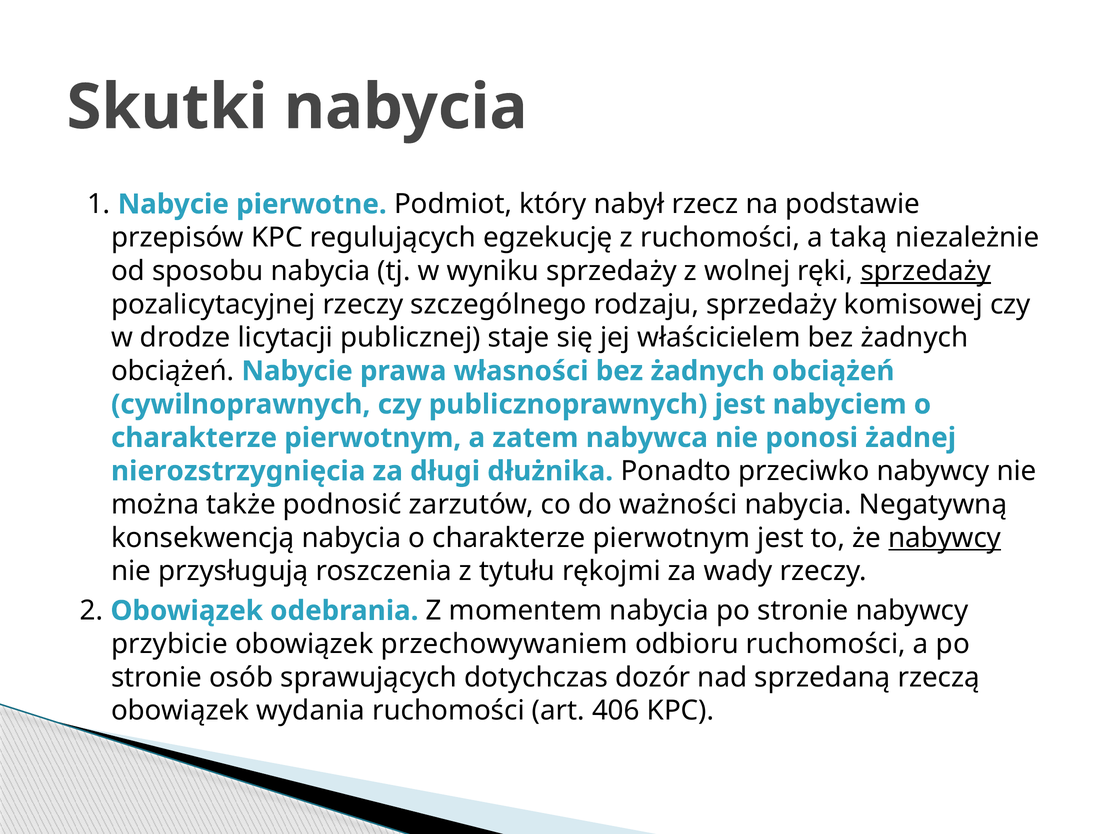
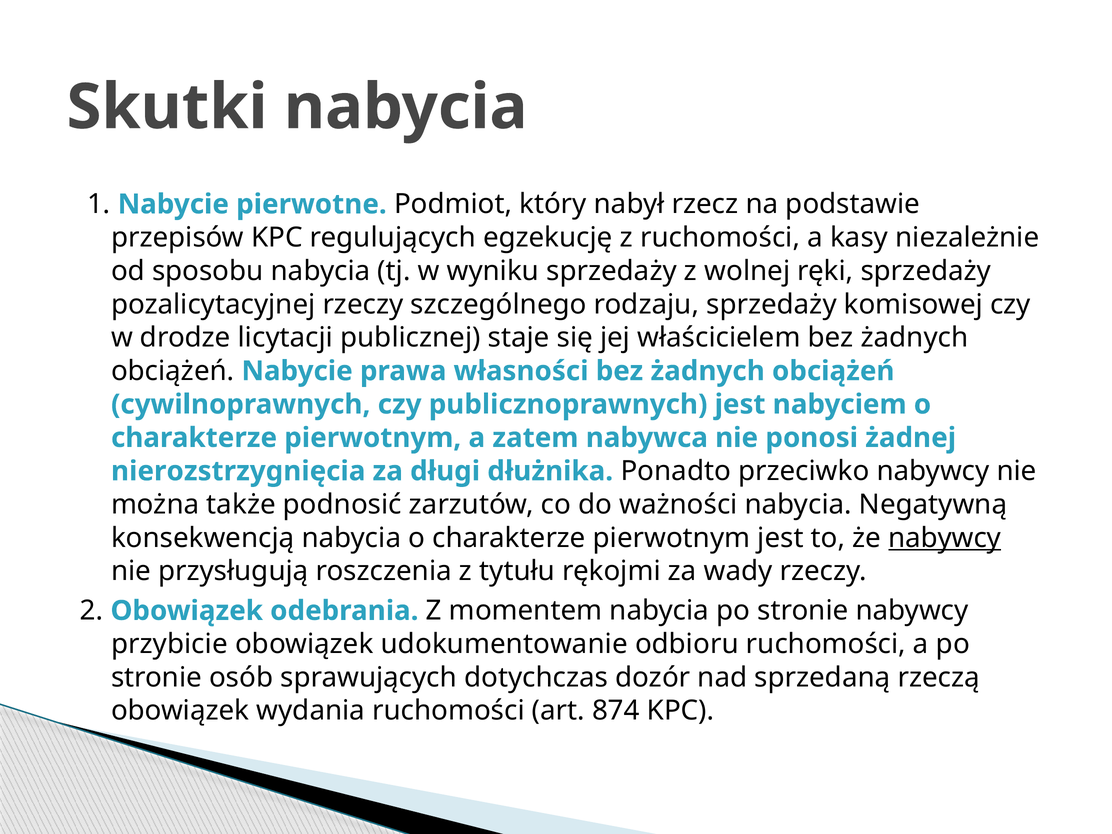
taką: taką -> kasy (859, 238)
sprzedaży underline: present -> none (926, 271)
przechowywaniem: przechowywaniem -> udokumentowanie (504, 644)
406: 406 -> 874 (616, 711)
